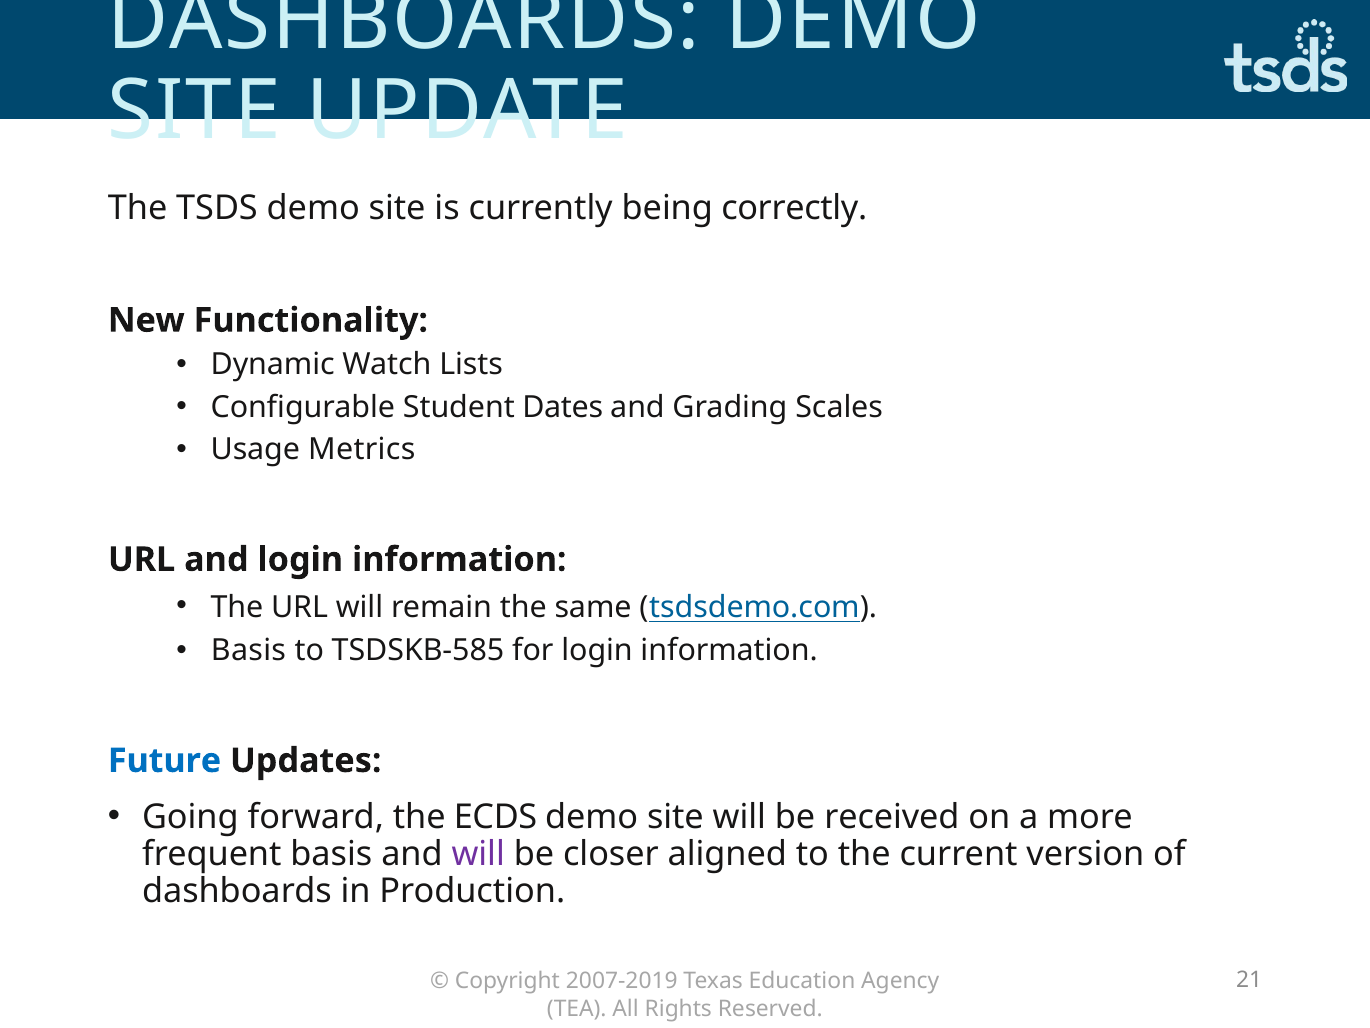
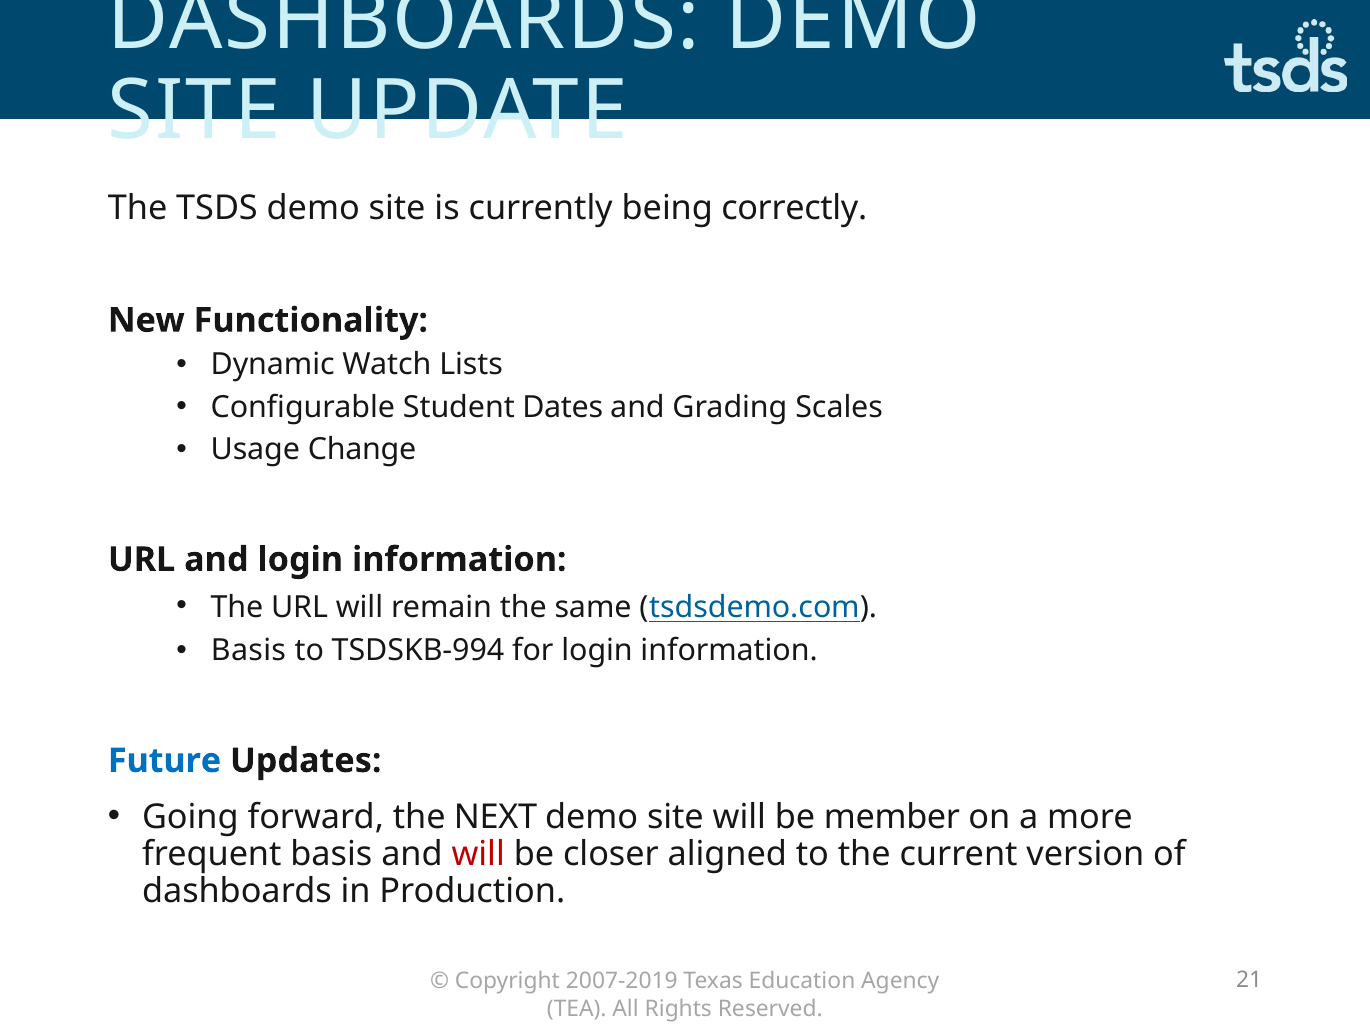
Metrics: Metrics -> Change (362, 449)
TSDSKB-585: TSDSKB-585 -> TSDSKB-994 (418, 650)
ECDS: ECDS -> NEXT (496, 816)
received: received -> member (892, 816)
will colour: purple -> red (478, 853)
